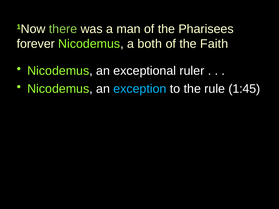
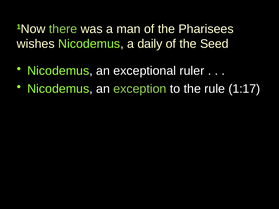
forever: forever -> wishes (36, 44)
both: both -> daily (150, 44)
Faith: Faith -> Seed (214, 44)
exception colour: light blue -> light green (140, 89)
1:45: 1:45 -> 1:17 (244, 89)
